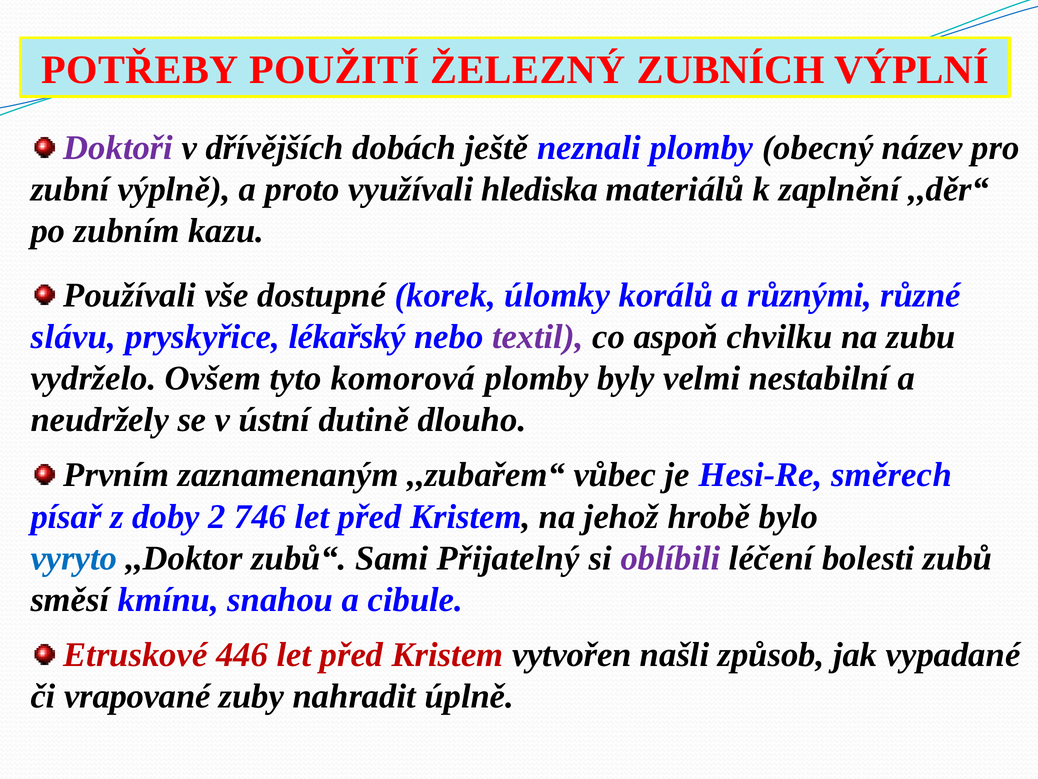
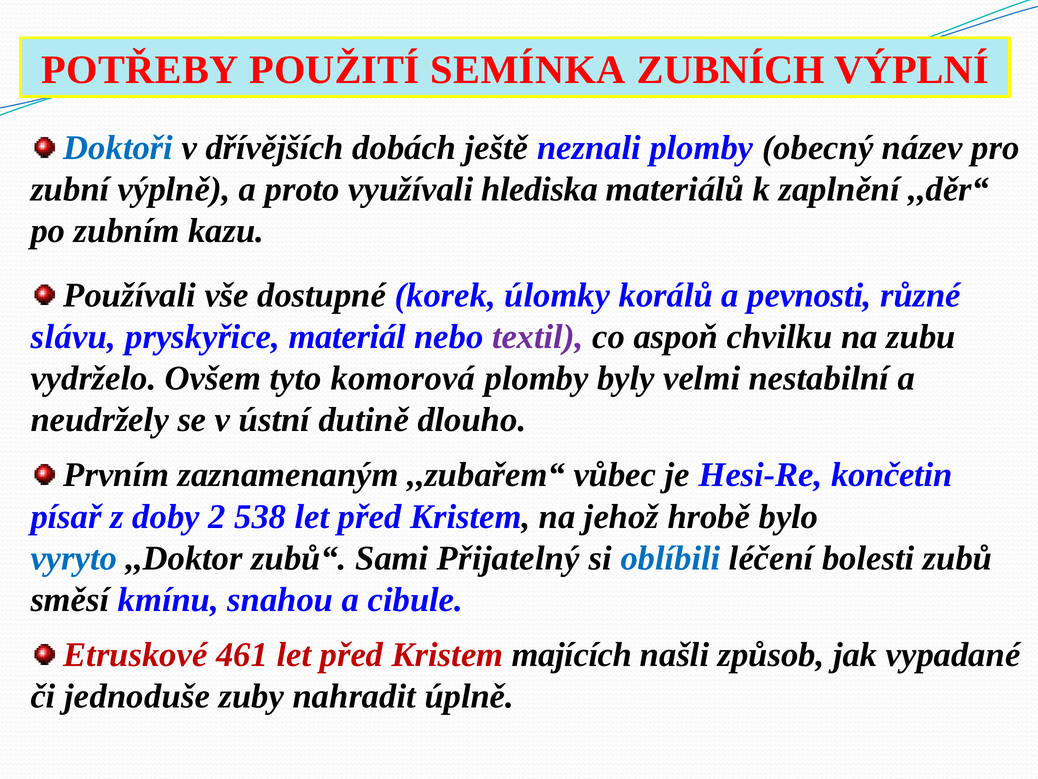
ŽELEZNÝ: ŽELEZNÝ -> SEMÍNKA (528, 70)
Doktoři colour: purple -> blue (118, 148)
různými: různými -> pevnosti (810, 295)
lékařský: lékařský -> materiál (347, 336)
směrech: směrech -> končetin (892, 475)
746: 746 -> 538 (260, 516)
oblíbili colour: purple -> blue (670, 558)
446: 446 -> 461 (242, 655)
vytvořen: vytvořen -> majících (572, 655)
vrapované: vrapované -> jednoduše (137, 696)
